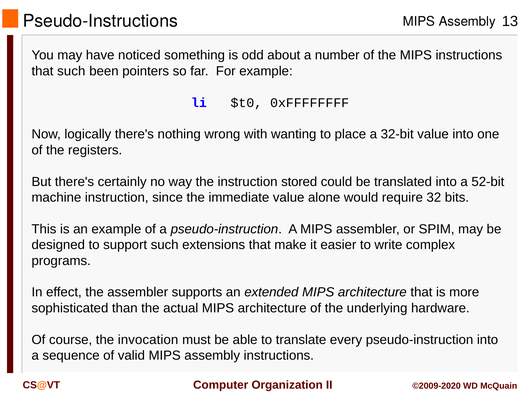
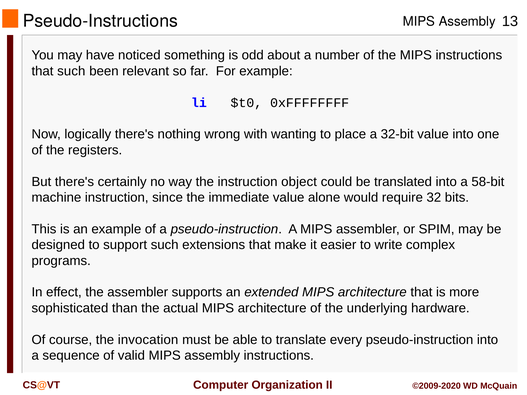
pointers: pointers -> relevant (146, 71)
stored: stored -> object (299, 182)
52-bit: 52-bit -> 58-bit (488, 182)
